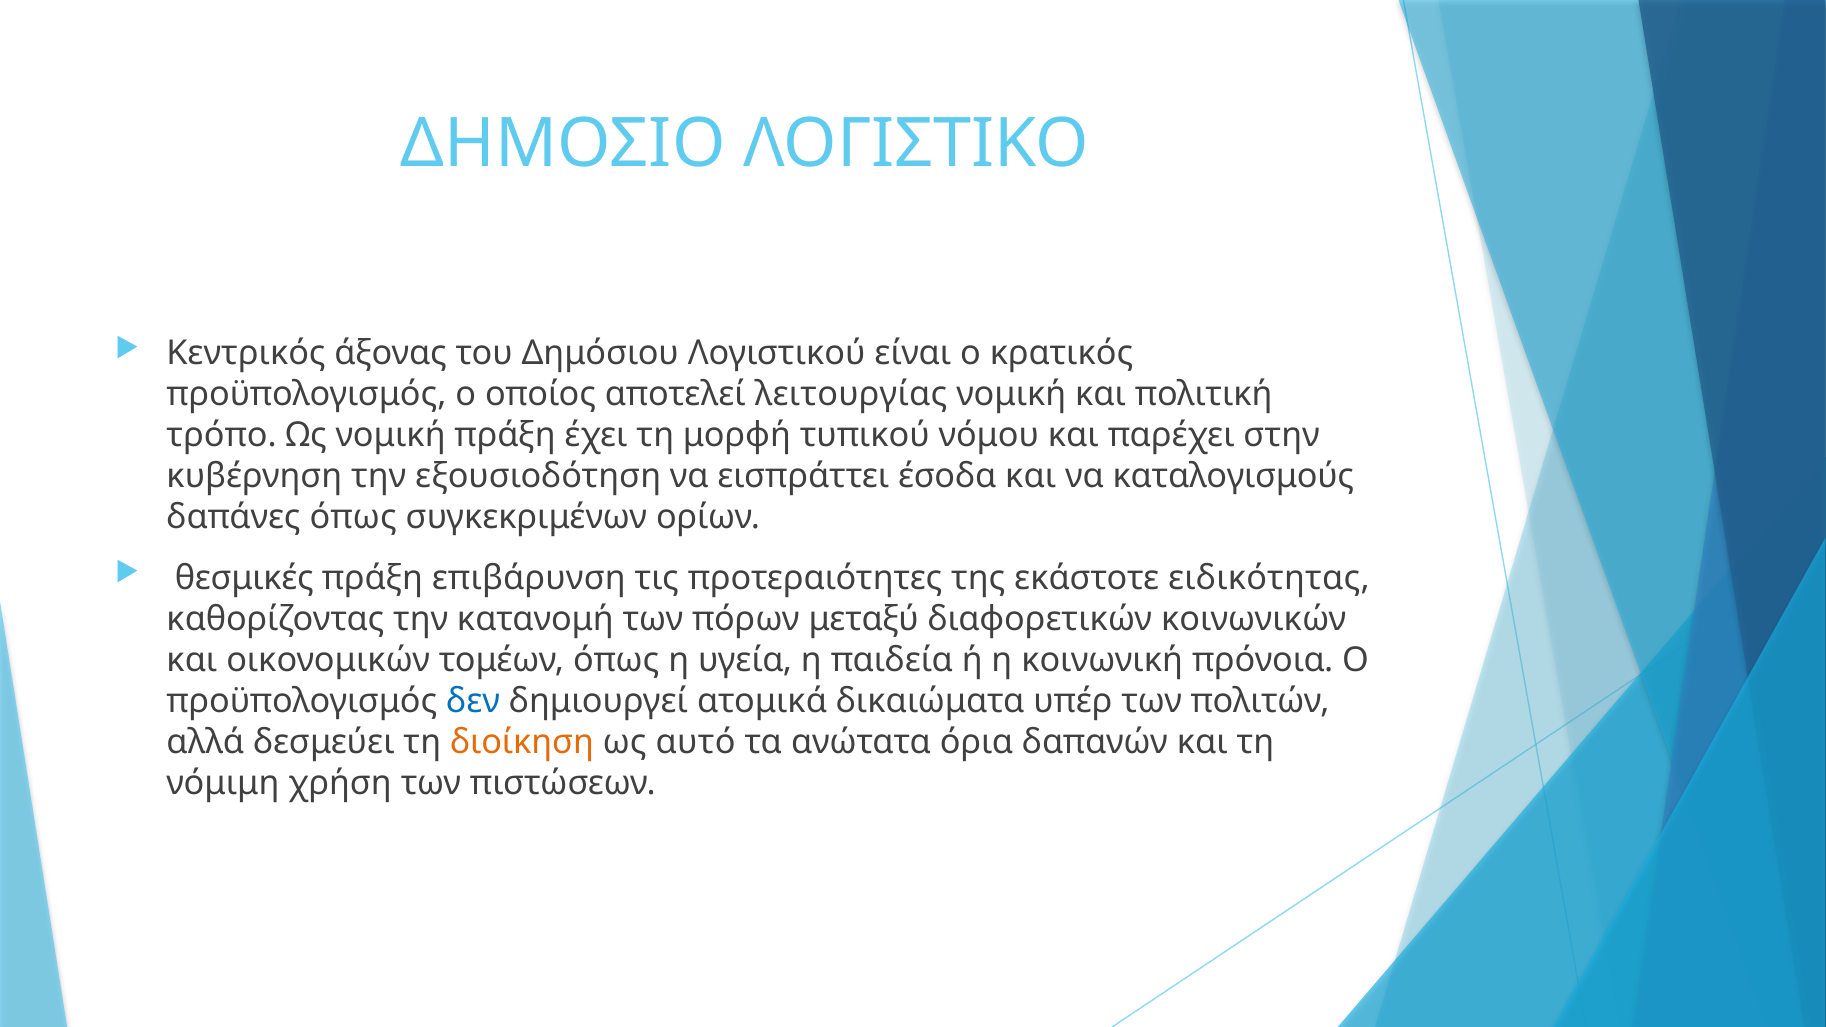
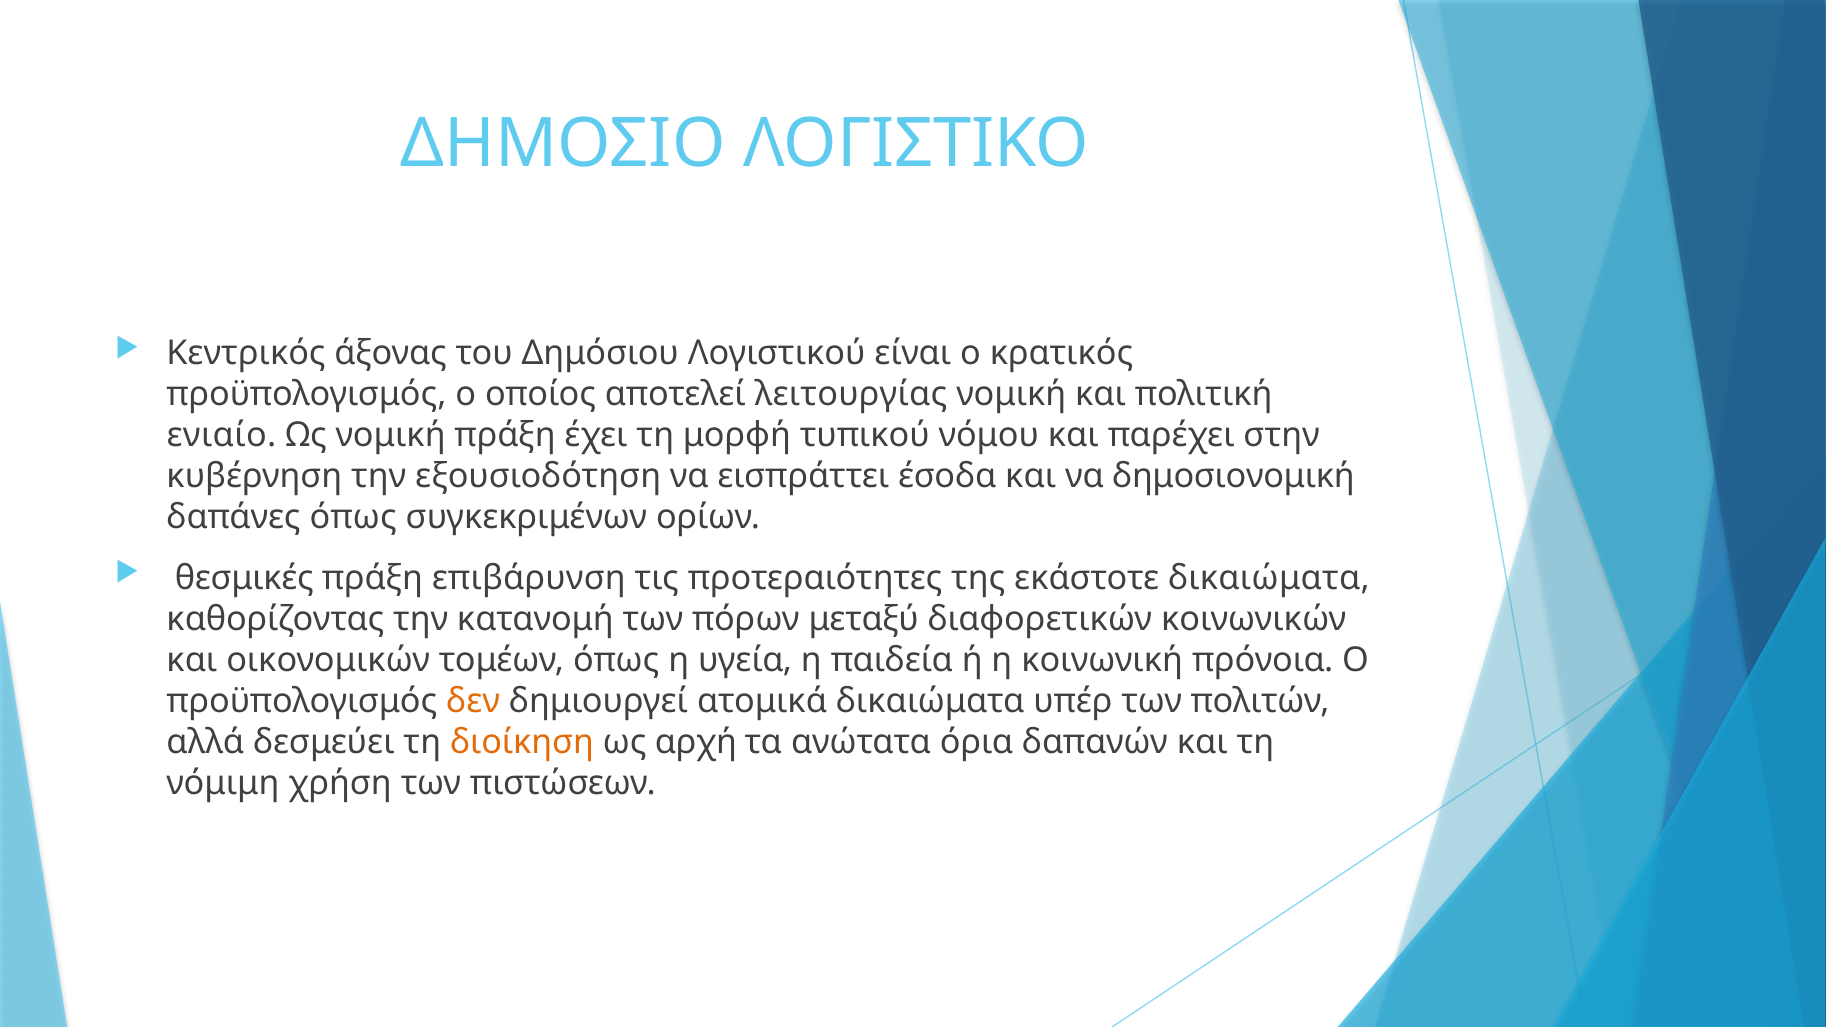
τρόπο: τρόπο -> ενιαίο (221, 436)
καταλογισμούς: καταλογισμούς -> δημοσιονομική (1233, 477)
εκάστοτε ειδικότητας: ειδικότητας -> δικαιώματα (1269, 578)
δεν colour: blue -> orange (473, 701)
αυτό: αυτό -> αρχή (696, 742)
